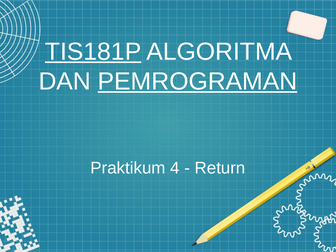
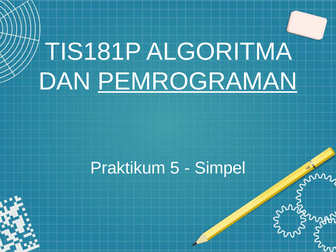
TIS181P underline: present -> none (93, 52)
4: 4 -> 5 (175, 168)
Return: Return -> Simpel (220, 168)
